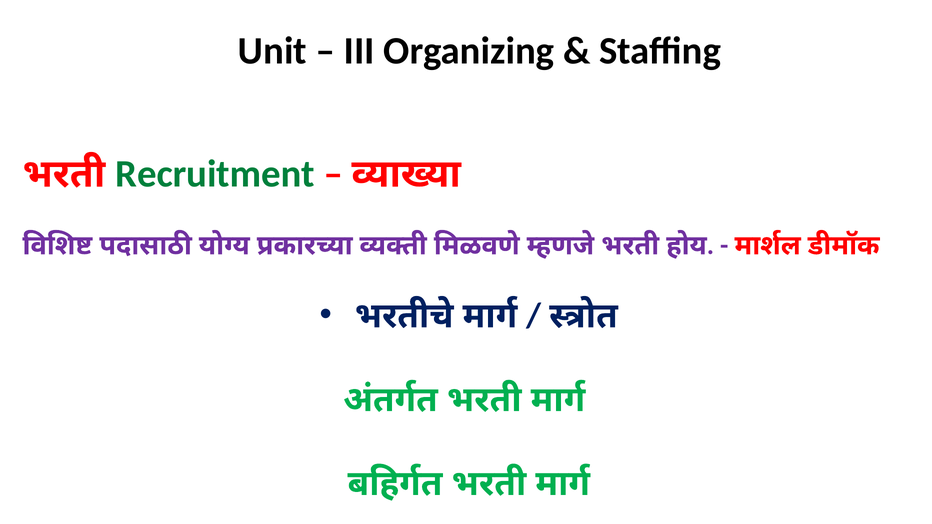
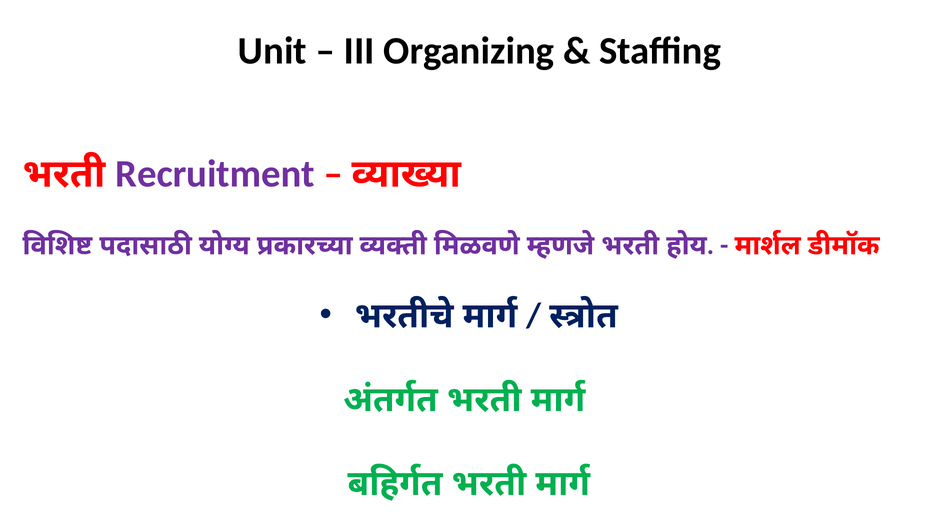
Recruitment colour: green -> purple (215, 174)
